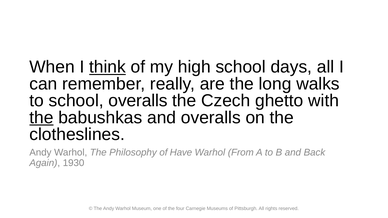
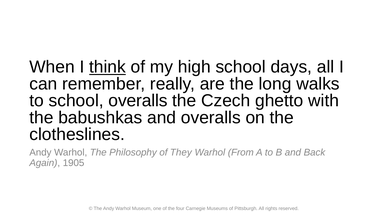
the underline: present -> none (41, 118)
Have: Have -> They (181, 153)
1930: 1930 -> 1905 (74, 163)
